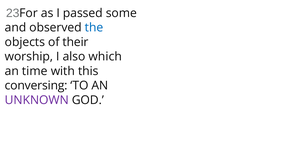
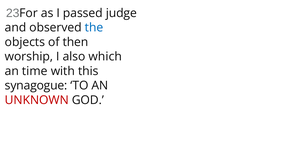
some: some -> judge (121, 13)
their: their -> then (75, 42)
conversing: conversing -> synagogue (36, 86)
UNKNOWN colour: purple -> red (37, 100)
